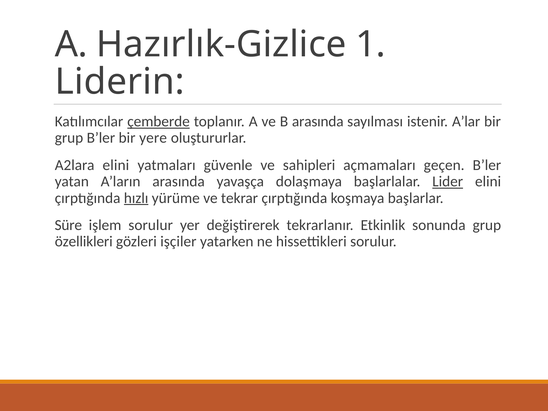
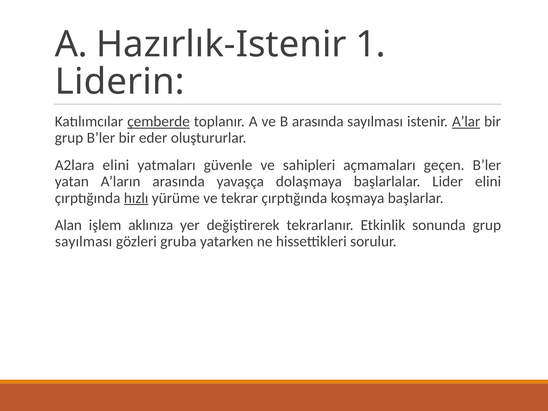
Hazırlık-Gizlice: Hazırlık-Gizlice -> Hazırlık-Istenir (221, 45)
A’lar underline: none -> present (466, 122)
yere: yere -> eder (153, 138)
Lider underline: present -> none (448, 182)
Süre: Süre -> Alan (68, 225)
işlem sorulur: sorulur -> aklınıza (151, 225)
özellikleri: özellikleri -> sayılması (84, 242)
işçiler: işçiler -> gruba (178, 242)
